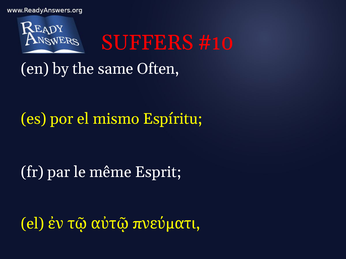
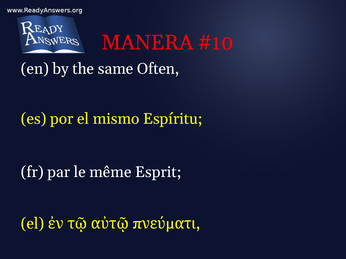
SUFFERS: SUFFERS -> MANERA (147, 43)
